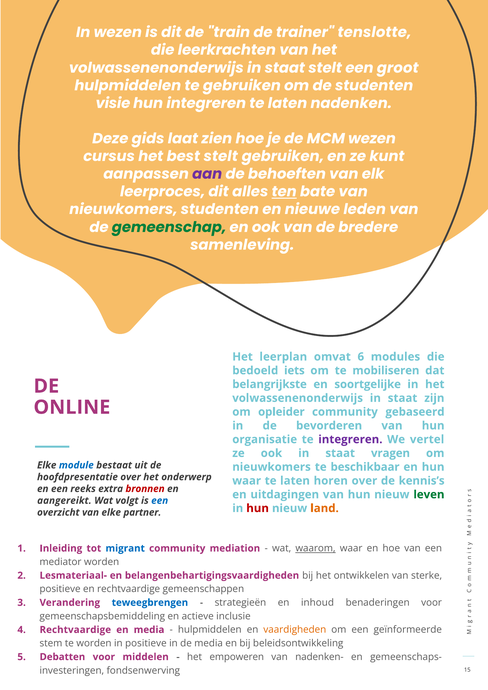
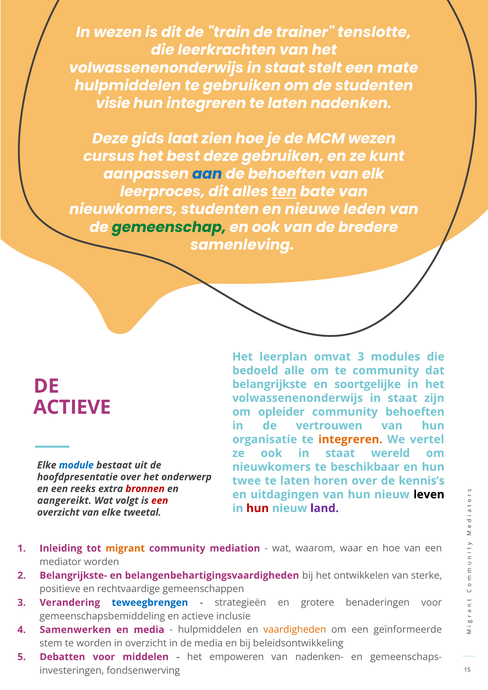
groot: groot -> mate (398, 68)
best stelt: stelt -> deze (221, 156)
aan colour: purple -> blue (207, 174)
omvat 6: 6 -> 3 (361, 357)
iets: iets -> alle (294, 371)
te mobiliseren: mobiliseren -> community (386, 371)
ONLINE: ONLINE -> ACTIEVE (72, 407)
community gebaseerd: gebaseerd -> behoeften (415, 412)
bevorderen: bevorderen -> vertrouwen (329, 426)
integreren colour: purple -> orange (350, 440)
vragen: vragen -> wereld (391, 453)
waar: waar -> twee (247, 481)
leven colour: green -> black (429, 495)
een colour: blue -> red (160, 501)
land colour: orange -> purple (325, 508)
partner: partner -> tweetal (142, 513)
migrant colour: blue -> orange (125, 548)
waarom underline: present -> none (315, 548)
Lesmateriaal-: Lesmateriaal- -> Belangrijkste- (73, 576)
inhoud: inhoud -> grotere (318, 603)
Rechtvaardige: Rechtvaardige -> Samenwerken (75, 630)
in positieve: positieve -> overzicht (146, 643)
